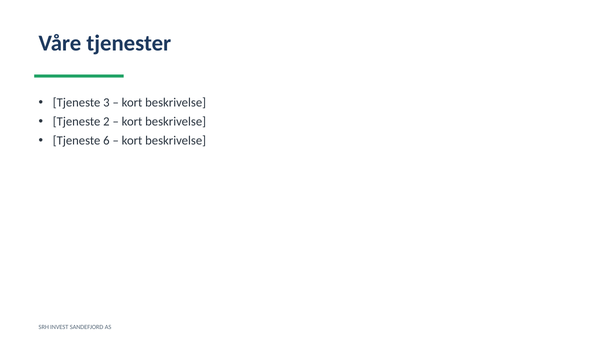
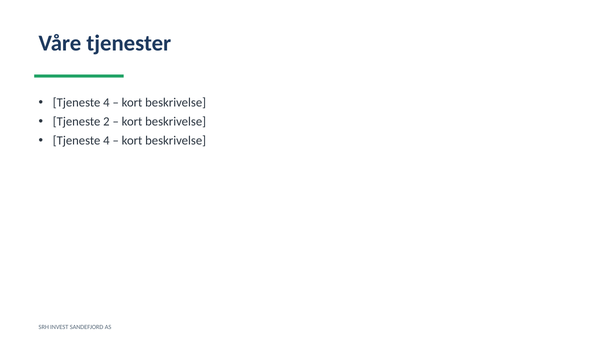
3: 3 -> 4 (106, 103)
6: 6 -> 4 (106, 141)
